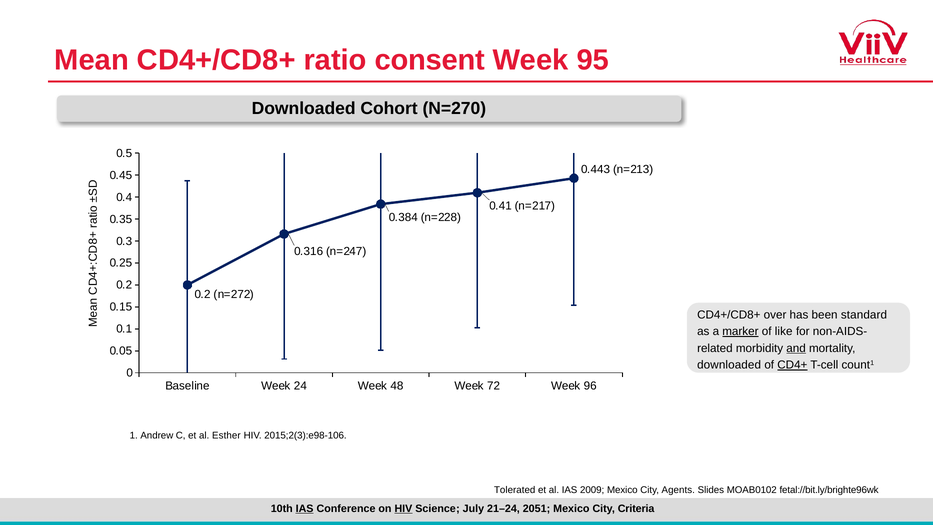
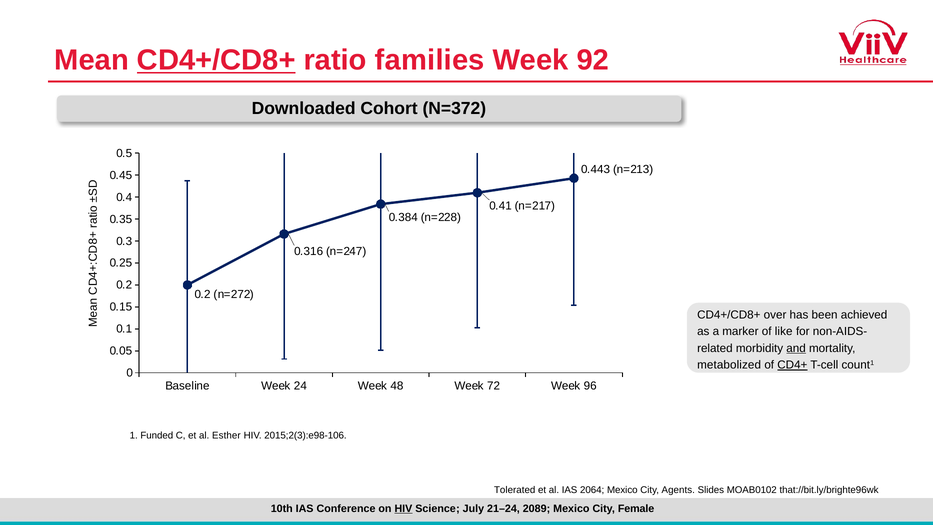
CD4+/CD8+ underline: none -> present (216, 60)
consent: consent -> families (430, 60)
95: 95 -> 92 (593, 60)
N=270: N=270 -> N=372 (454, 108)
standard: standard -> achieved (864, 315)
marker underline: present -> none (740, 331)
downloaded: downloaded -> metabolized (729, 365)
Andrew: Andrew -> Funded (157, 436)
2009: 2009 -> 2064 (592, 490)
fetal://bit.ly/brighte96wk: fetal://bit.ly/brighte96wk -> that://bit.ly/brighte96wk (829, 490)
IAS underline: present -> none (305, 508)
2051: 2051 -> 2089 (536, 508)
Criteria: Criteria -> Female (636, 508)
